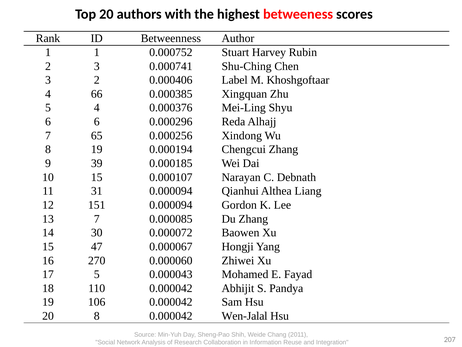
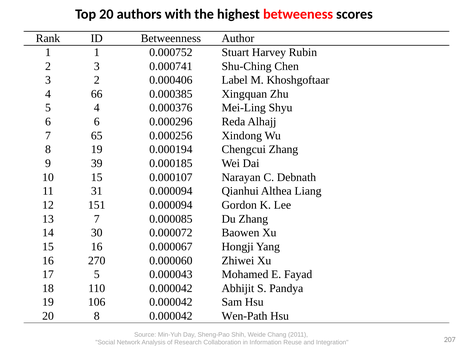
15 47: 47 -> 16 (97, 246)
Wen-Jalal: Wen-Jalal -> Wen-Path (245, 316)
